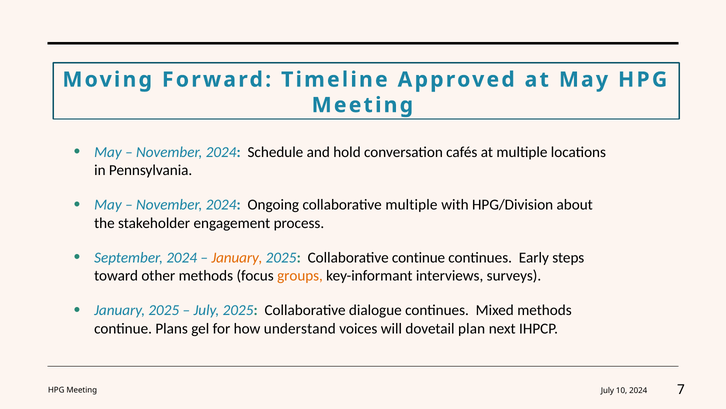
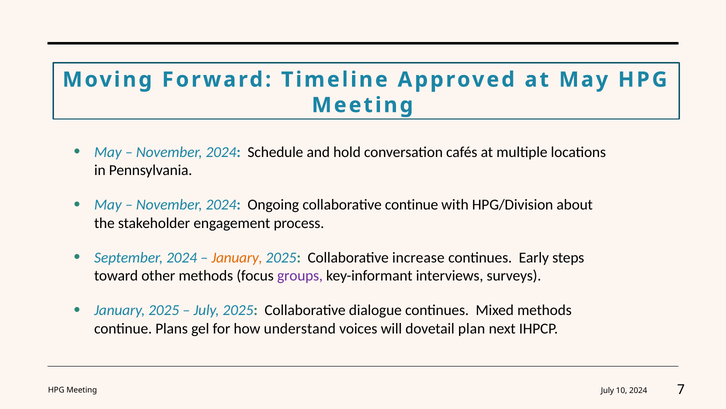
collaborative multiple: multiple -> continue (412, 205)
Collaborative continue: continue -> increase (418, 257)
groups colour: orange -> purple (300, 275)
